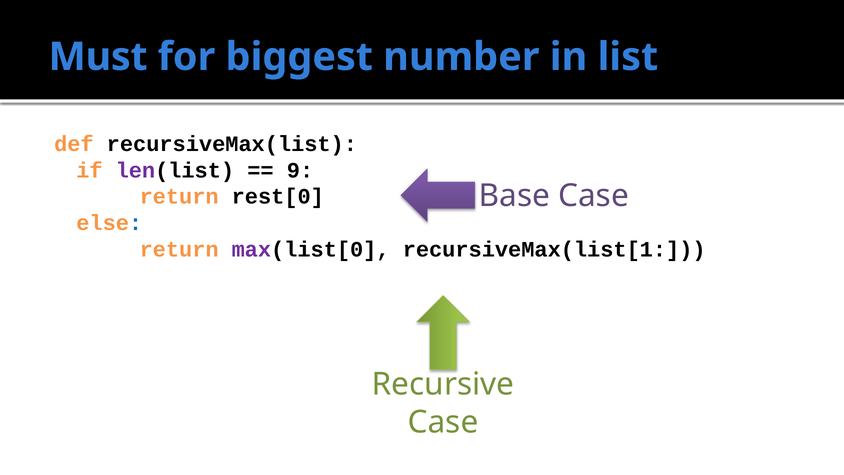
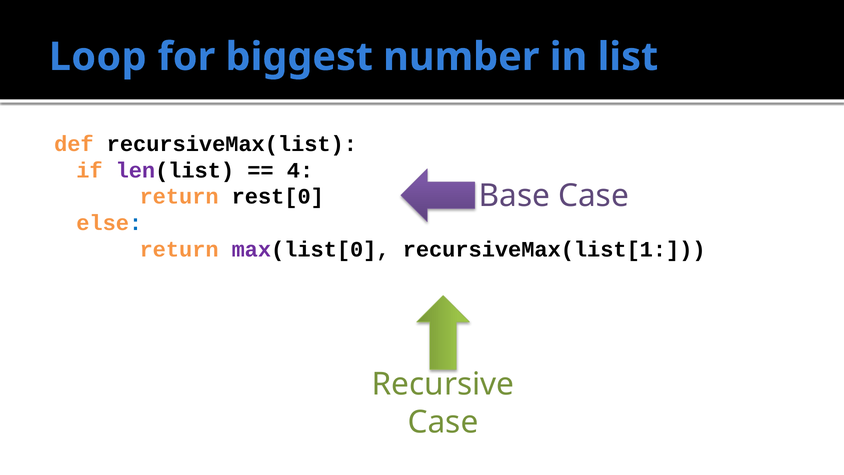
Must: Must -> Loop (98, 57)
9: 9 -> 4 (300, 170)
